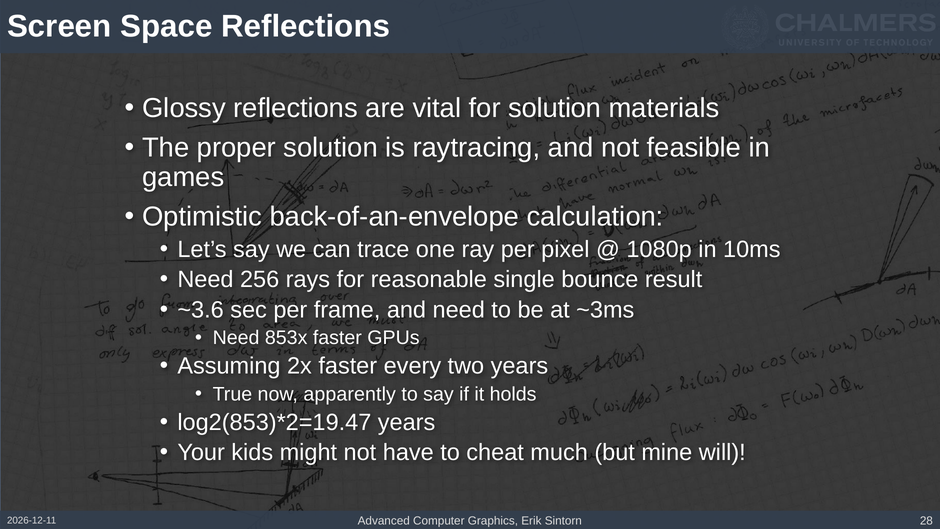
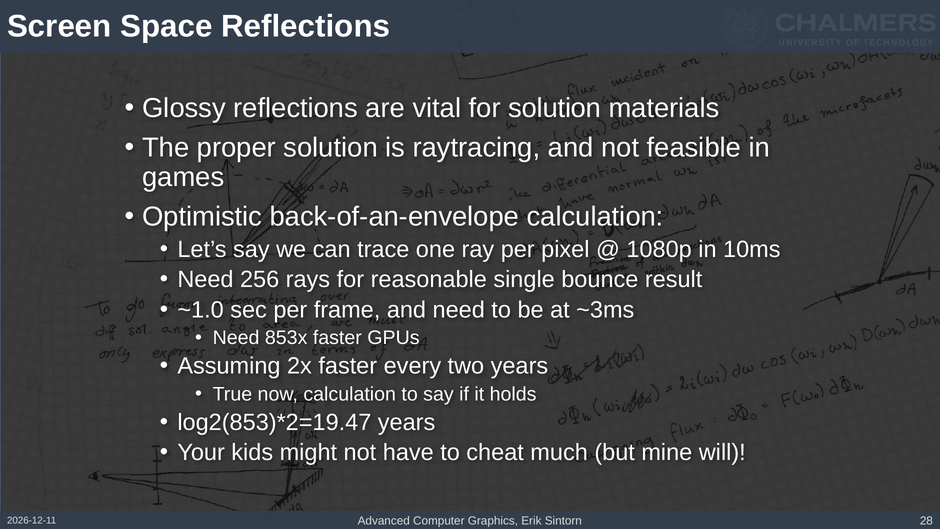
~3.6: ~3.6 -> ~1.0 (201, 310)
now apparently: apparently -> calculation (350, 394)
